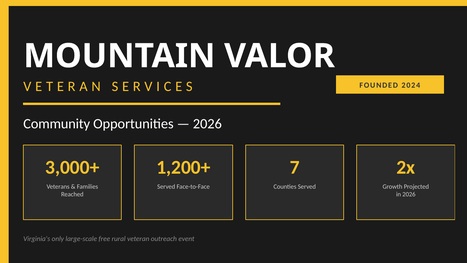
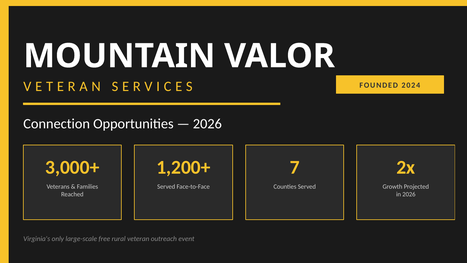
Community: Community -> Connection (57, 124)
